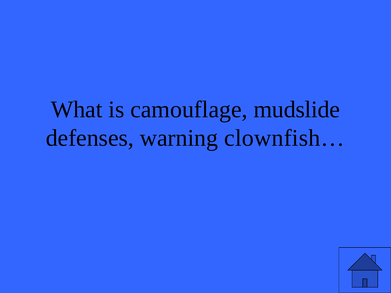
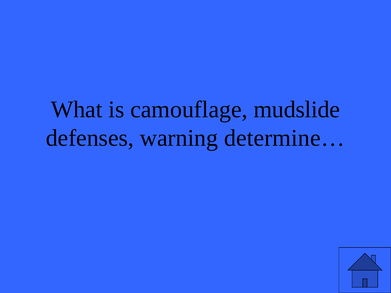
clownfish…: clownfish… -> determine… (284, 138)
